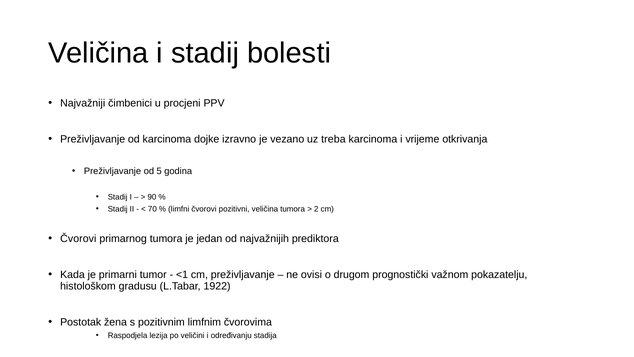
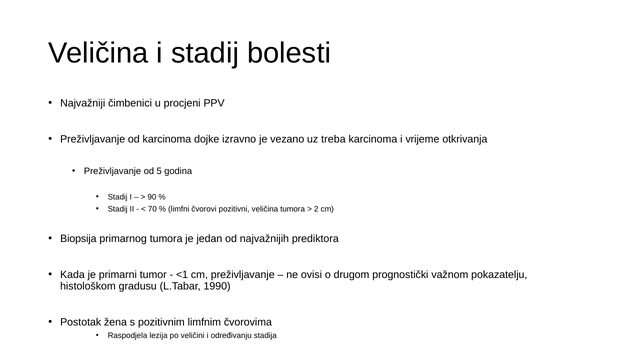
Čvorovi: Čvorovi -> Biopsija (78, 239)
1922: 1922 -> 1990 (217, 286)
